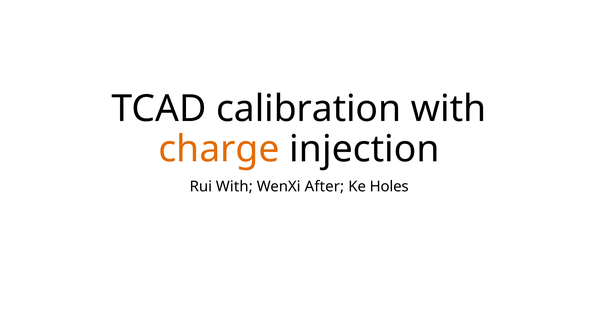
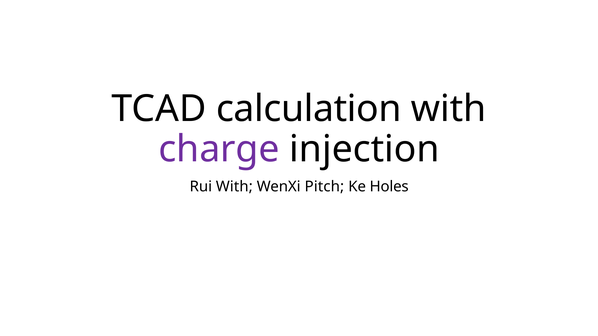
calibration: calibration -> calculation (309, 109)
charge colour: orange -> purple (219, 149)
After: After -> Pitch (324, 187)
